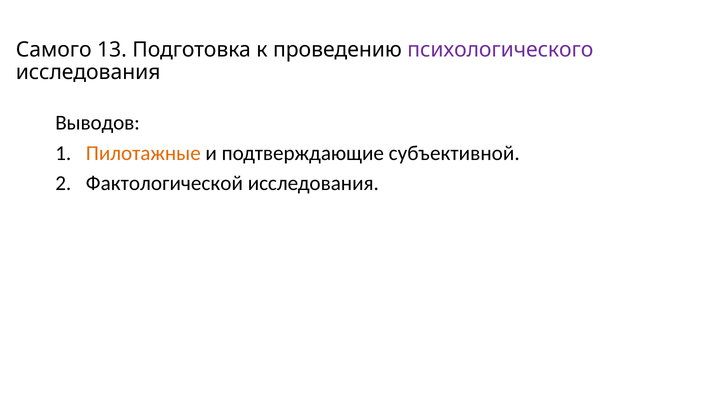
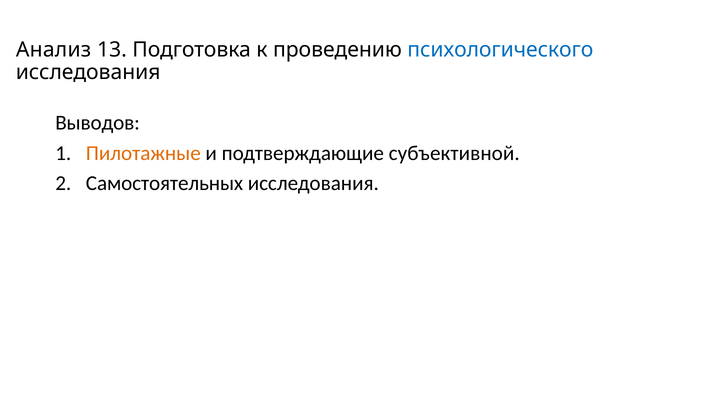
Самого: Самого -> Анализ (54, 50)
психологического colour: purple -> blue (500, 50)
Фактологической: Фактологической -> Самостоятельных (164, 183)
